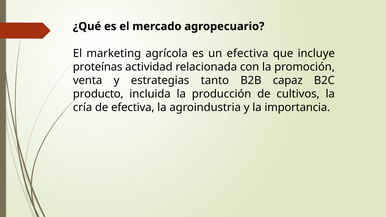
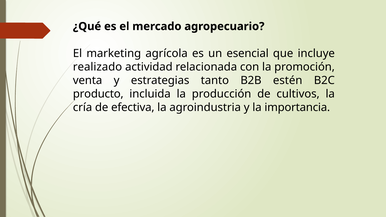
un efectiva: efectiva -> esencial (248, 53)
proteínas: proteínas -> realizado (98, 67)
capaz: capaz -> estén (288, 80)
